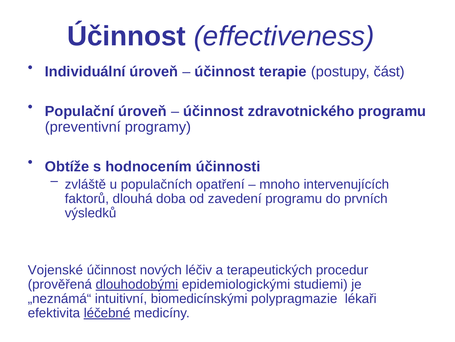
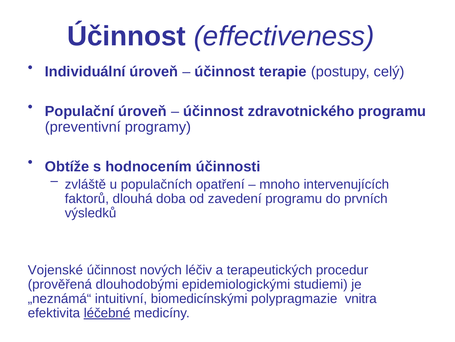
část: část -> celý (389, 72)
dlouhodobými underline: present -> none (137, 284)
lékaři: lékaři -> vnitra (361, 298)
